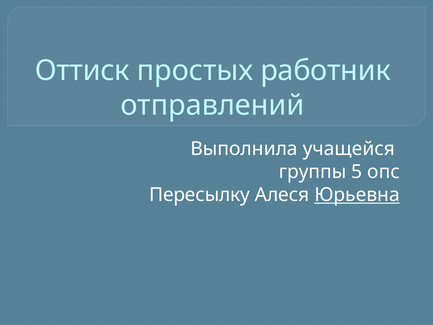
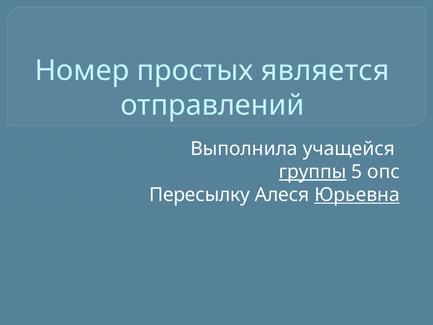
Оттиск: Оттиск -> Номер (82, 71)
работник: работник -> является (325, 71)
группы underline: none -> present (313, 172)
